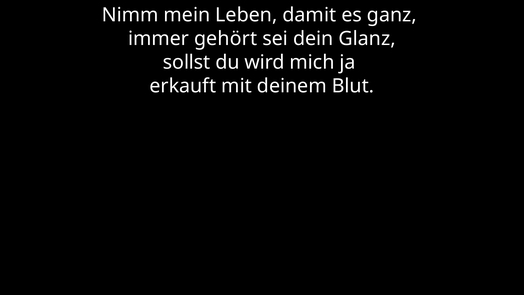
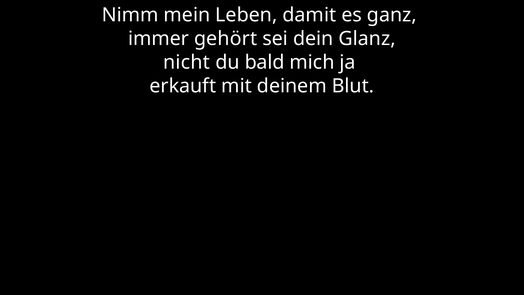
sollst: sollst -> nicht (187, 62)
wird: wird -> bald (265, 62)
